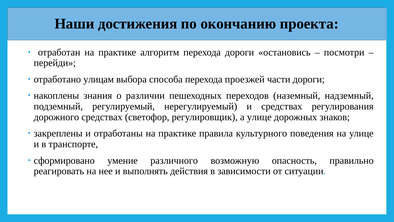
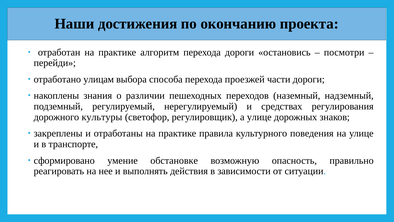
дорожного средствах: средствах -> культуры (102, 117)
различного: различного -> обстановке (174, 160)
